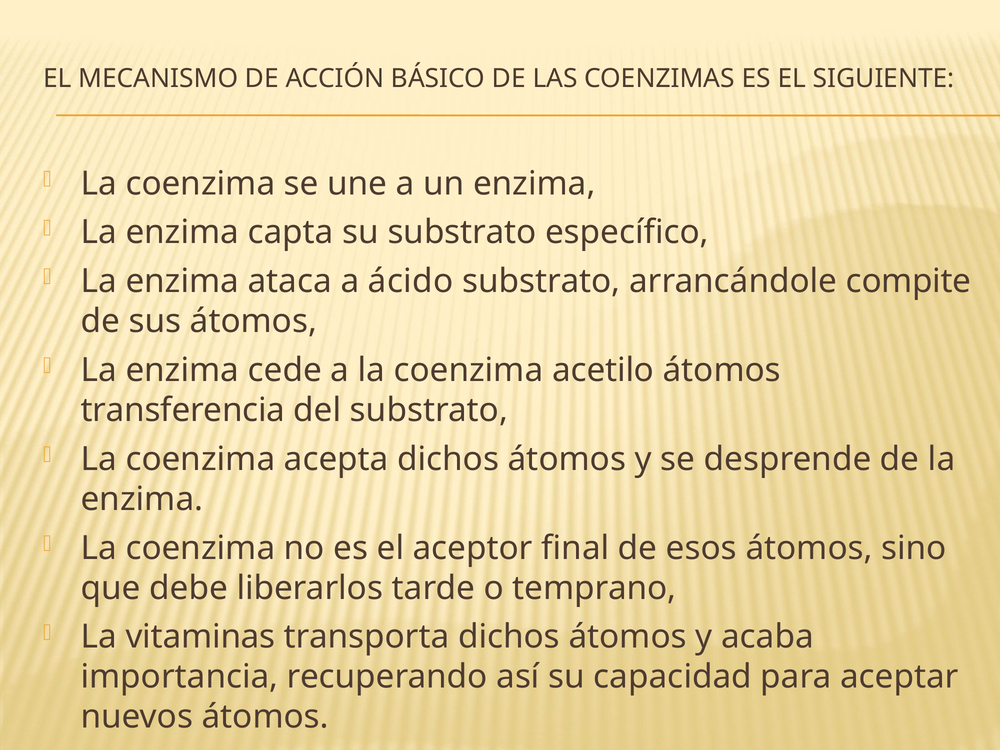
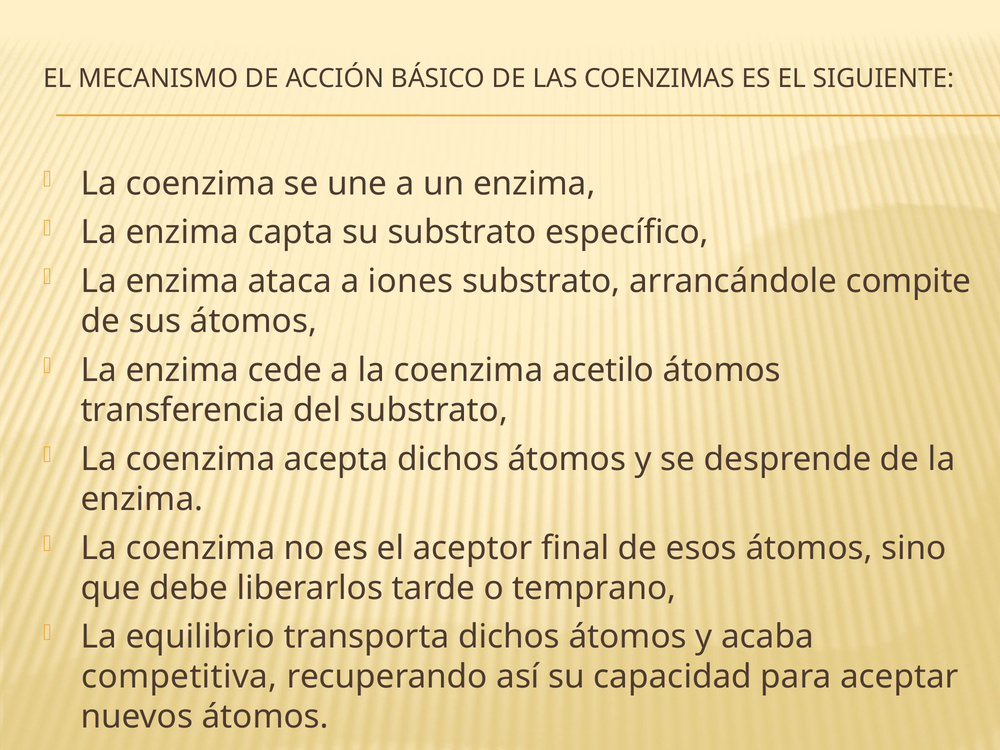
ácido: ácido -> iones (411, 281)
vitaminas: vitaminas -> equilibrio (200, 637)
importancia: importancia -> competitiva (179, 677)
